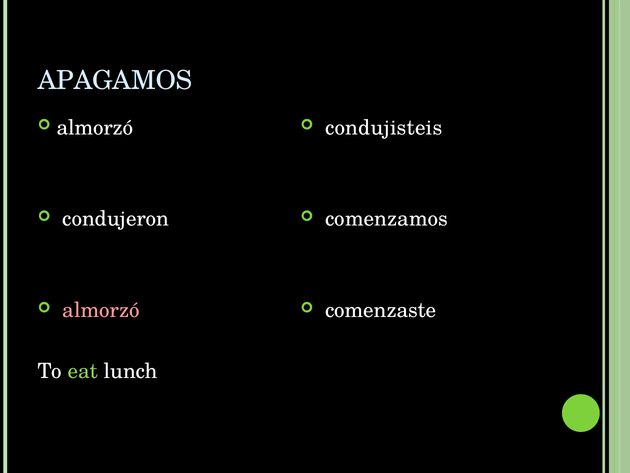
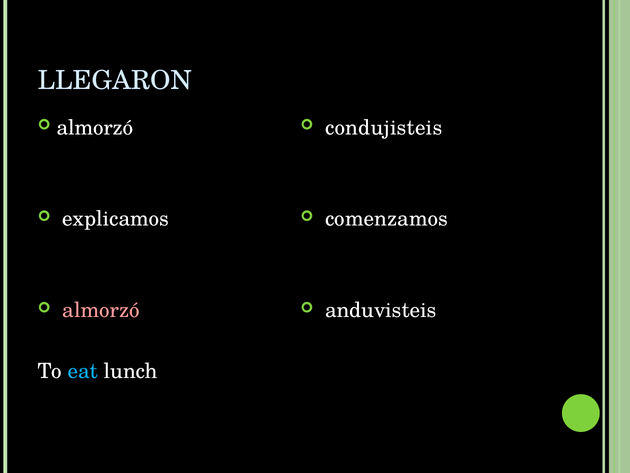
APAGAMOS: APAGAMOS -> LLEGARON (115, 81)
condujeron: condujeron -> explicamos (116, 219)
comenzaste: comenzaste -> anduvisteis (381, 310)
eat colour: light green -> light blue (83, 371)
